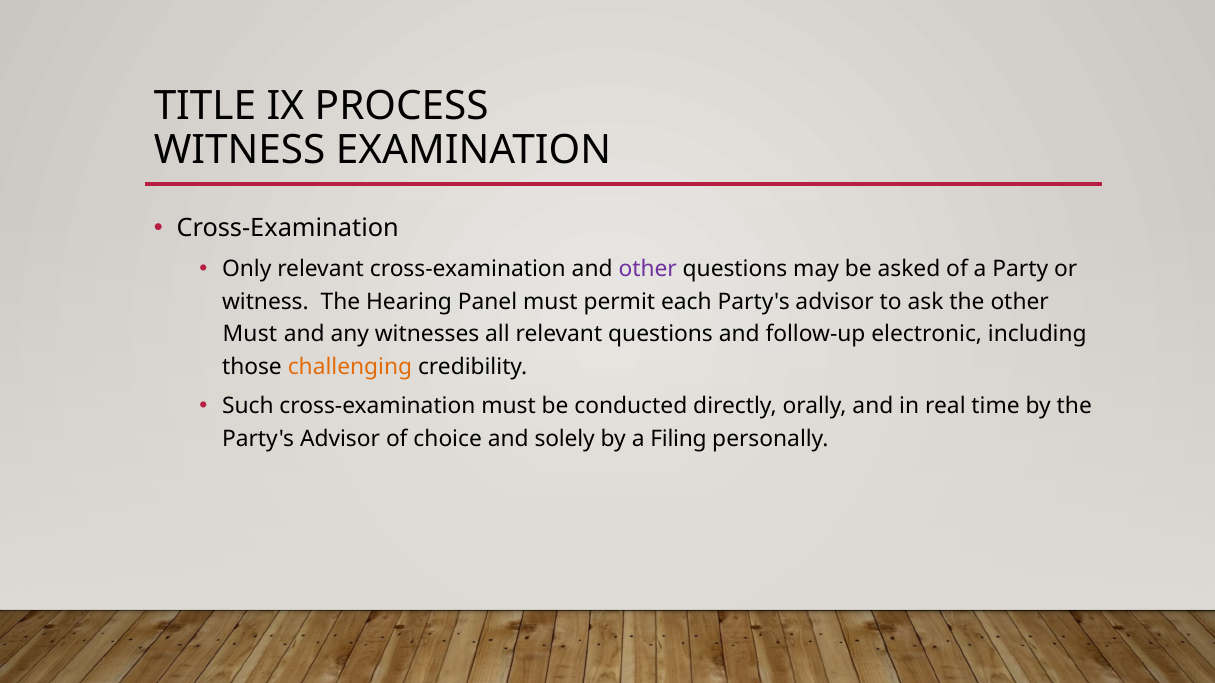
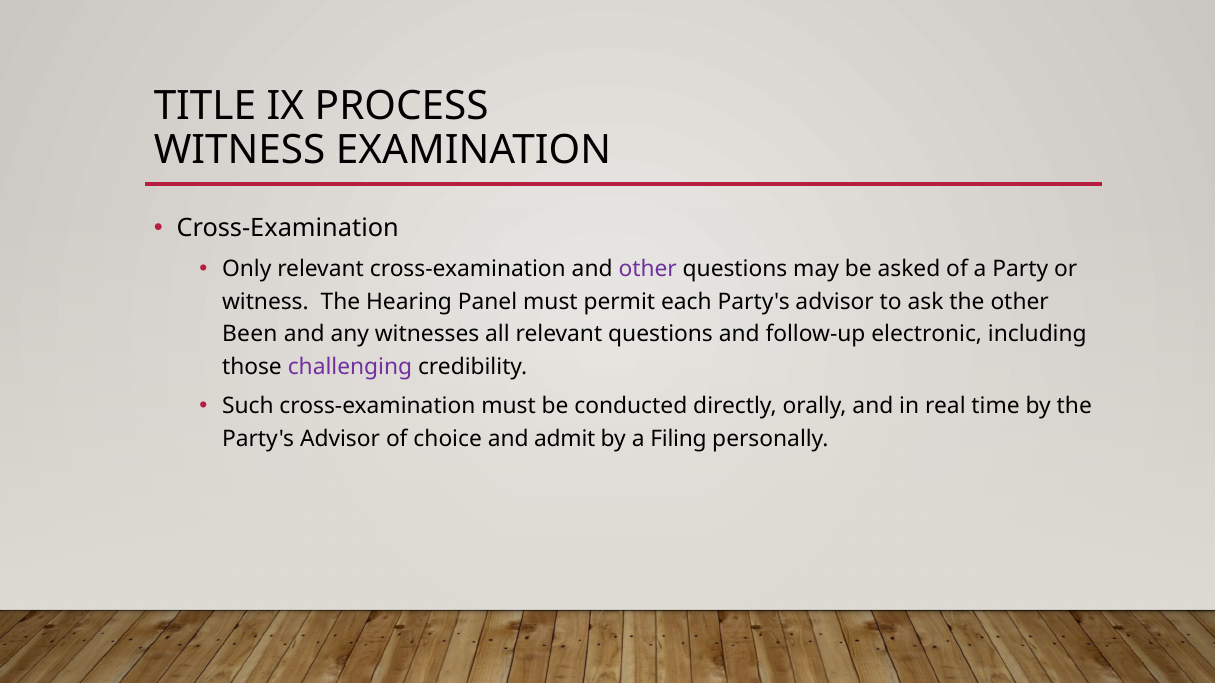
Must: Must -> Been (250, 335)
challenging colour: orange -> purple (350, 367)
solely: solely -> admit (565, 439)
